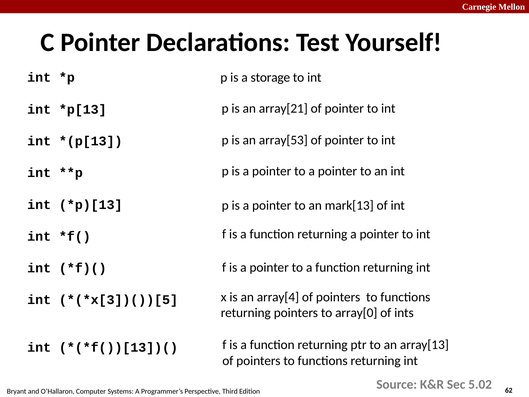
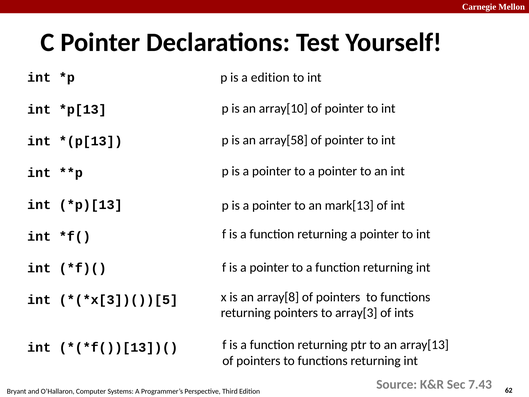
a storage: storage -> edition (270, 78)
array[21: array[21 -> array[10 (283, 108)
array[53: array[53 -> array[58 (283, 140)
array[4: array[4 -> array[8 (278, 297)
array[0: array[0 -> array[3 (356, 313)
5.02: 5.02 -> 7.43 (480, 384)
